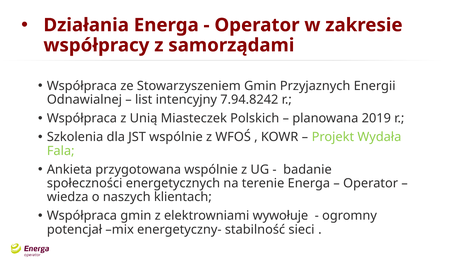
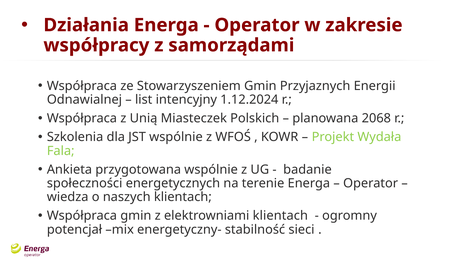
7.94.8242: 7.94.8242 -> 1.12.2024 (249, 100)
2019: 2019 -> 2068 (376, 119)
elektrowniami wywołuje: wywołuje -> klientach (280, 216)
